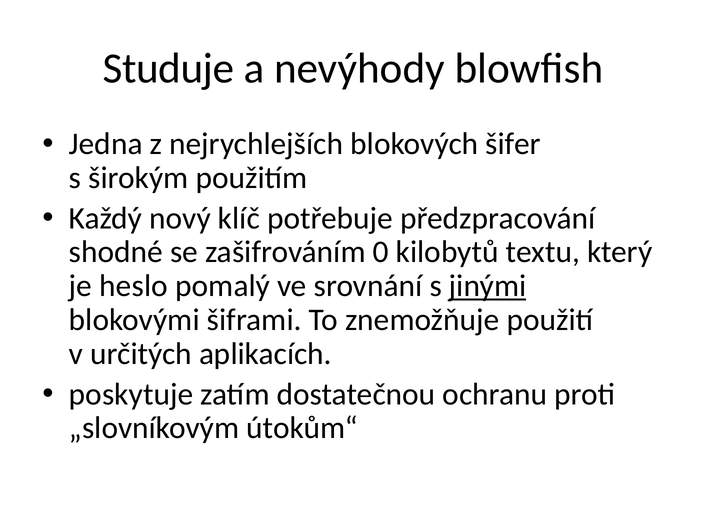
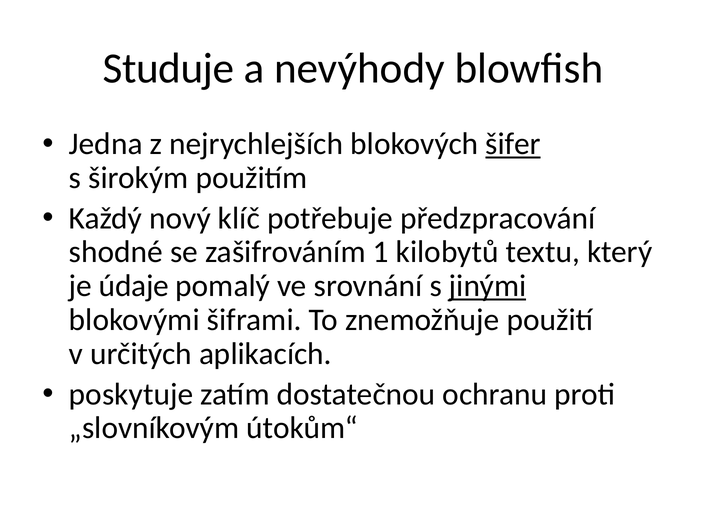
šifer underline: none -> present (513, 144)
0: 0 -> 1 (381, 252)
heslo: heslo -> údaje (134, 286)
